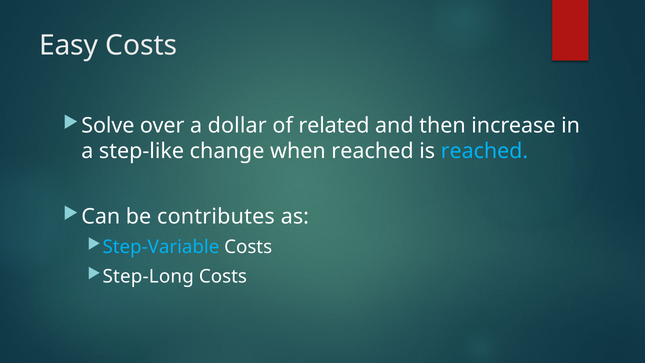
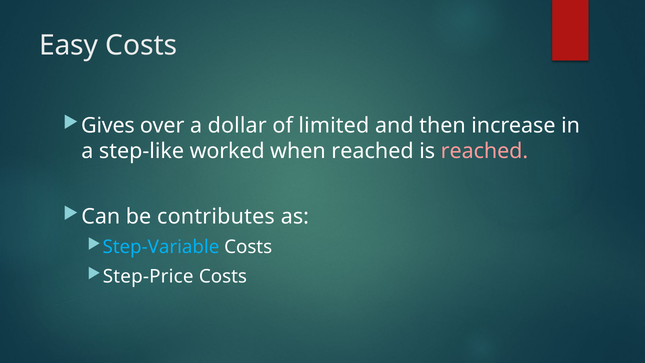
Solve: Solve -> Gives (108, 125)
related: related -> limited (334, 125)
change: change -> worked (227, 151)
reached colour: light blue -> pink (484, 151)
Step-Long: Step-Long -> Step-Price (148, 276)
